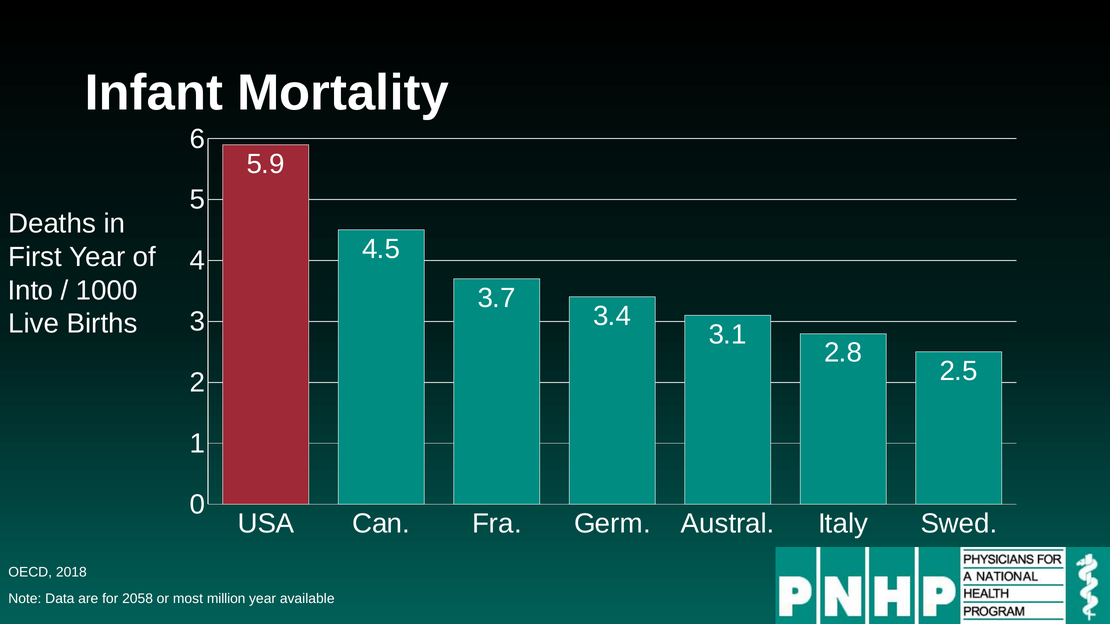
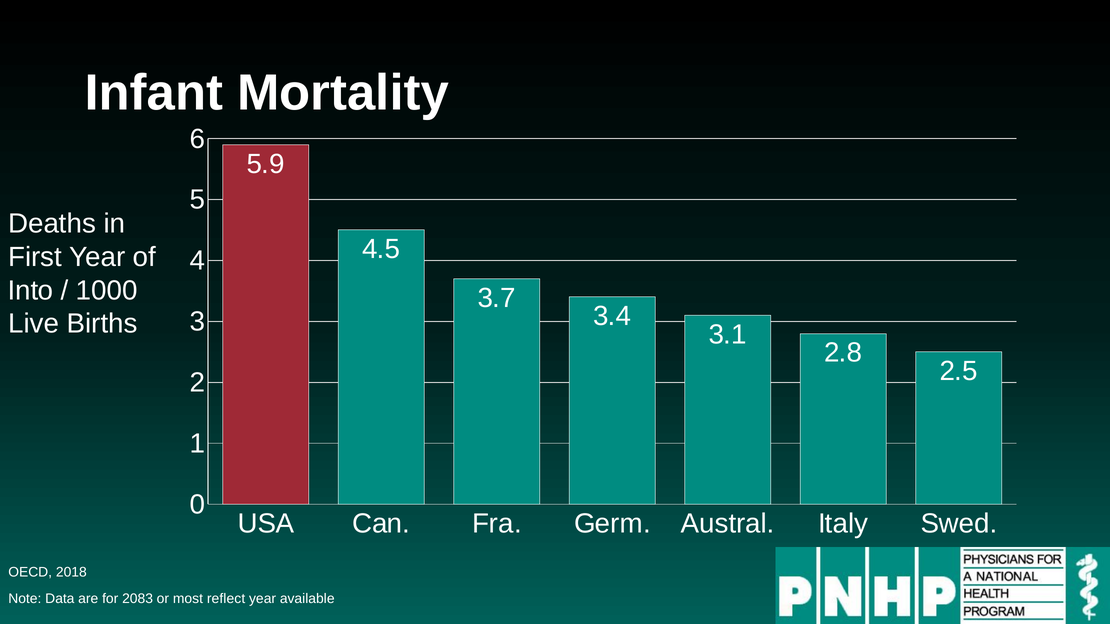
2058: 2058 -> 2083 (138, 599)
million: million -> reflect (226, 599)
